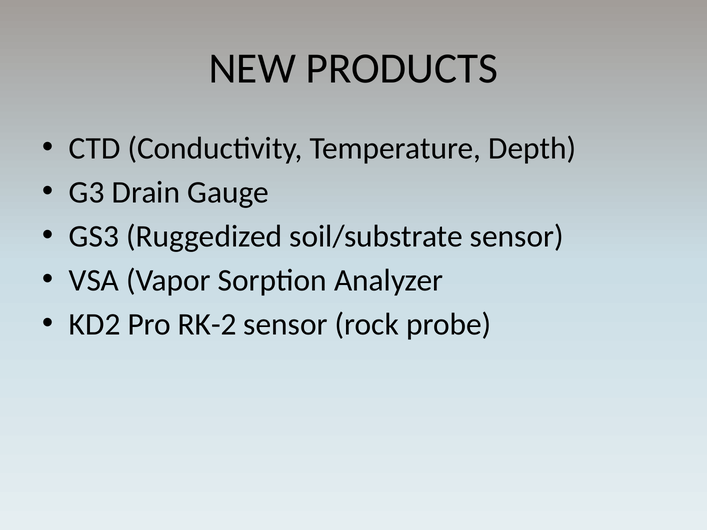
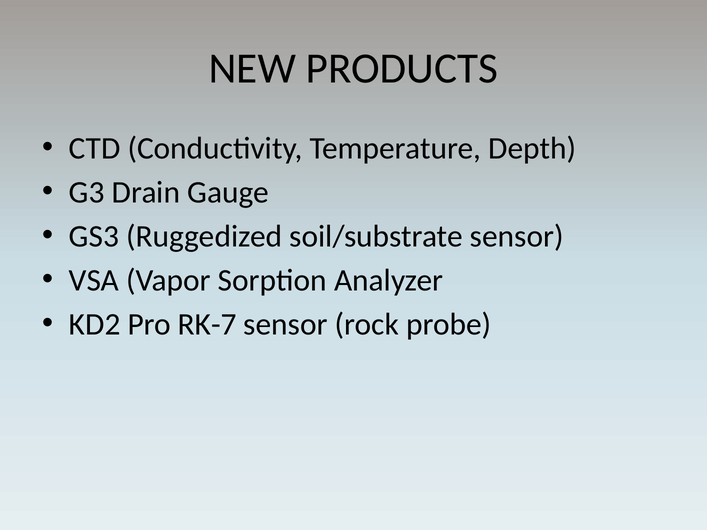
RK-2: RK-2 -> RK-7 (207, 324)
